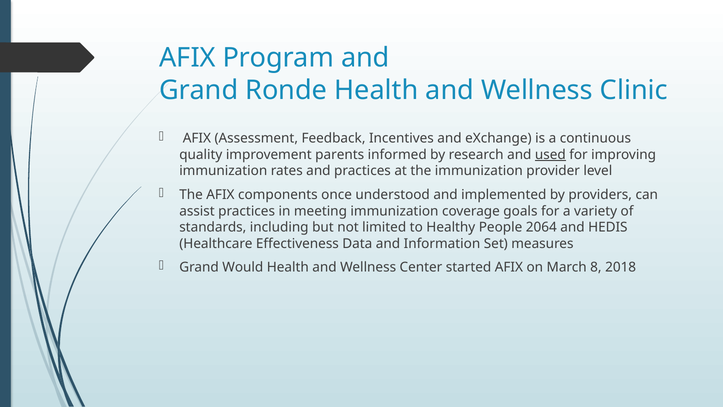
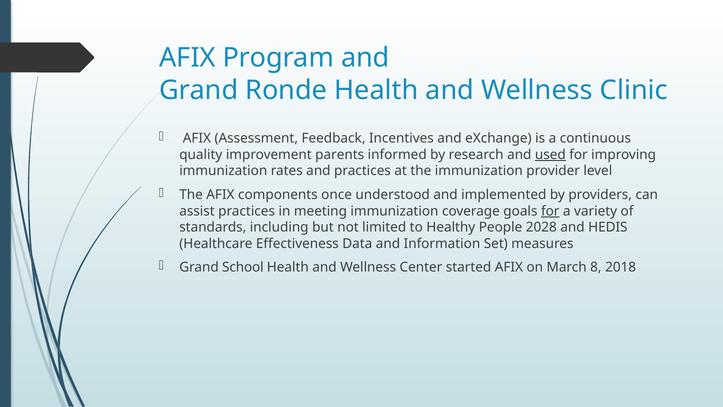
for underline: none -> present (550, 211)
2064: 2064 -> 2028 (541, 227)
Would: Would -> School (243, 267)
